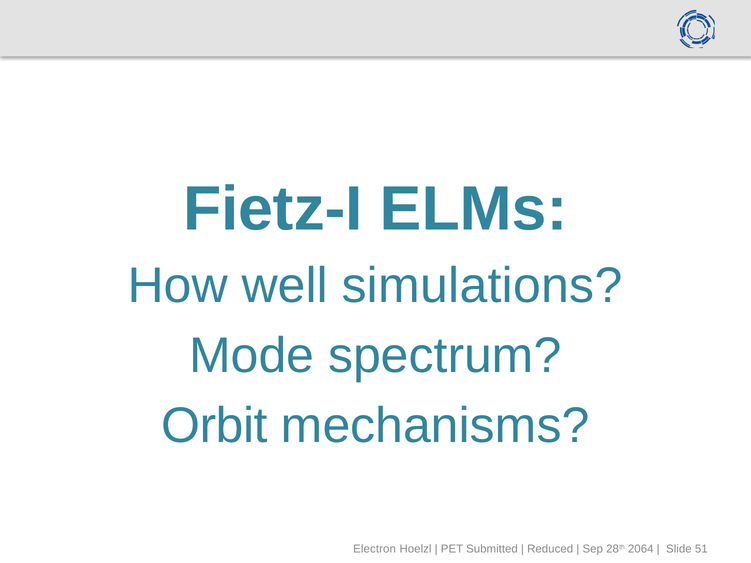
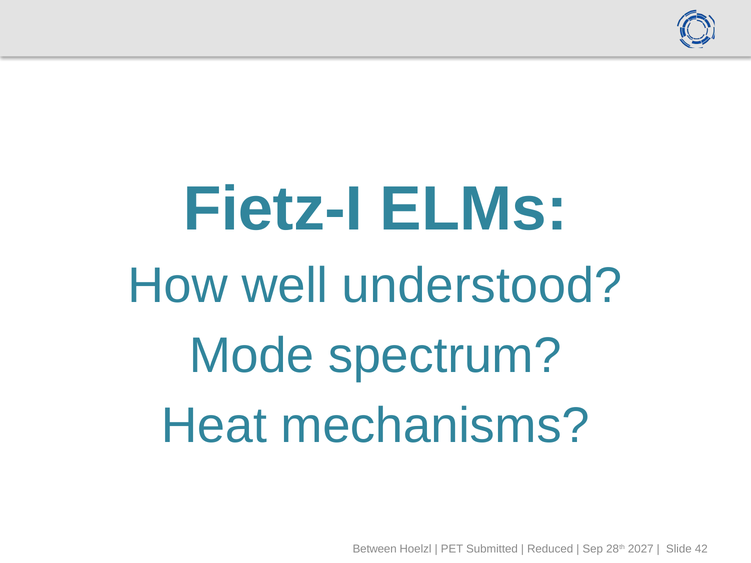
simulations: simulations -> understood (482, 286)
Orbit: Orbit -> Heat (214, 426)
Electron: Electron -> Between (375, 549)
2064: 2064 -> 2027 (641, 549)
51: 51 -> 42 (701, 549)
